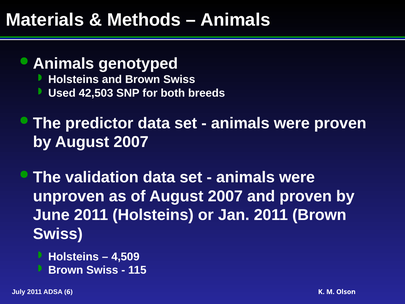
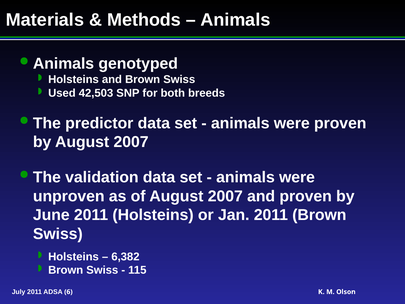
4,509: 4,509 -> 6,382 (125, 256)
